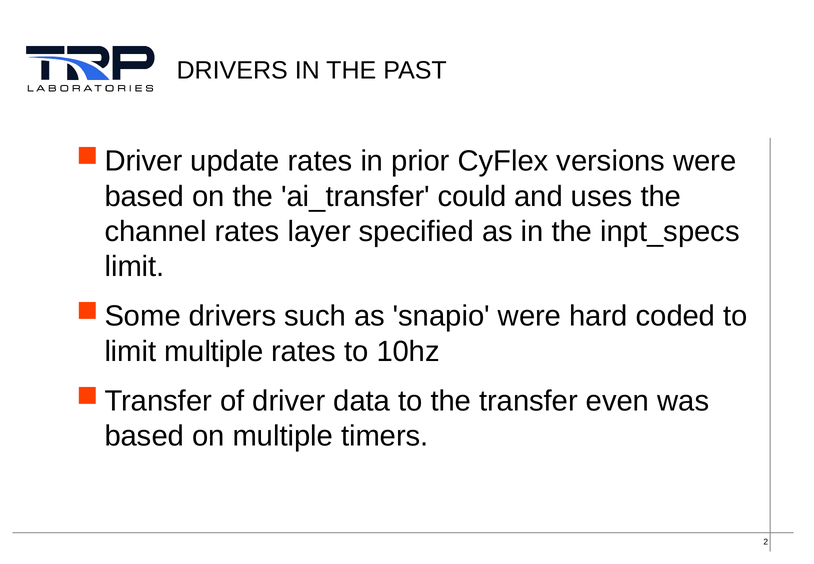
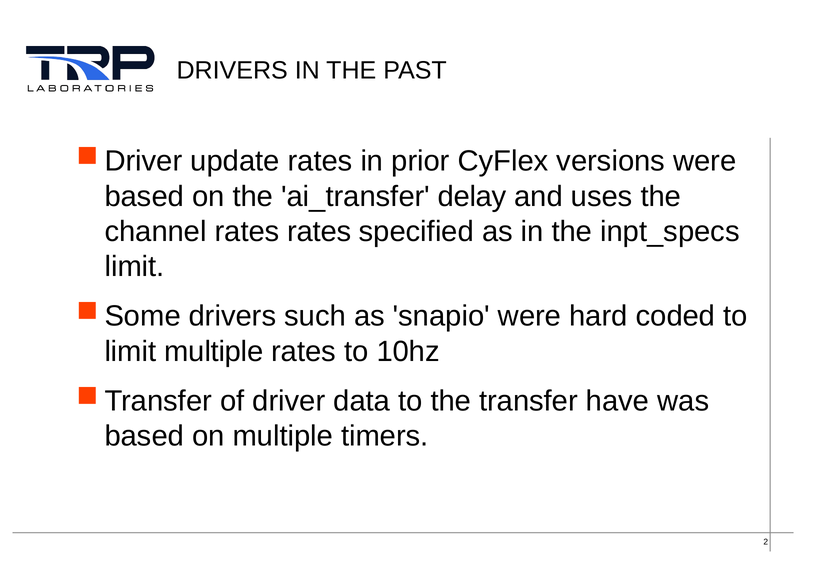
could: could -> delay (472, 196)
rates layer: layer -> rates (319, 231)
even: even -> have (618, 401)
